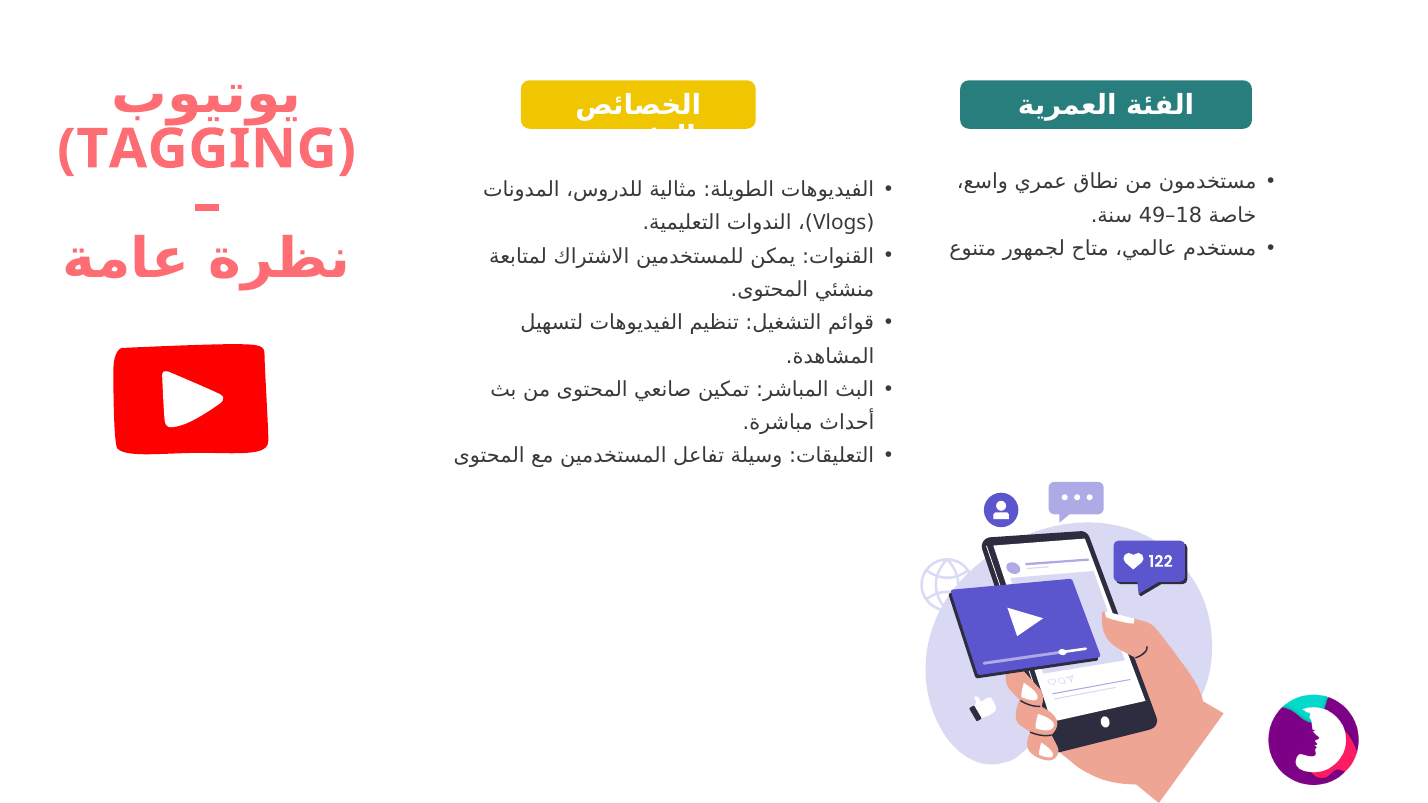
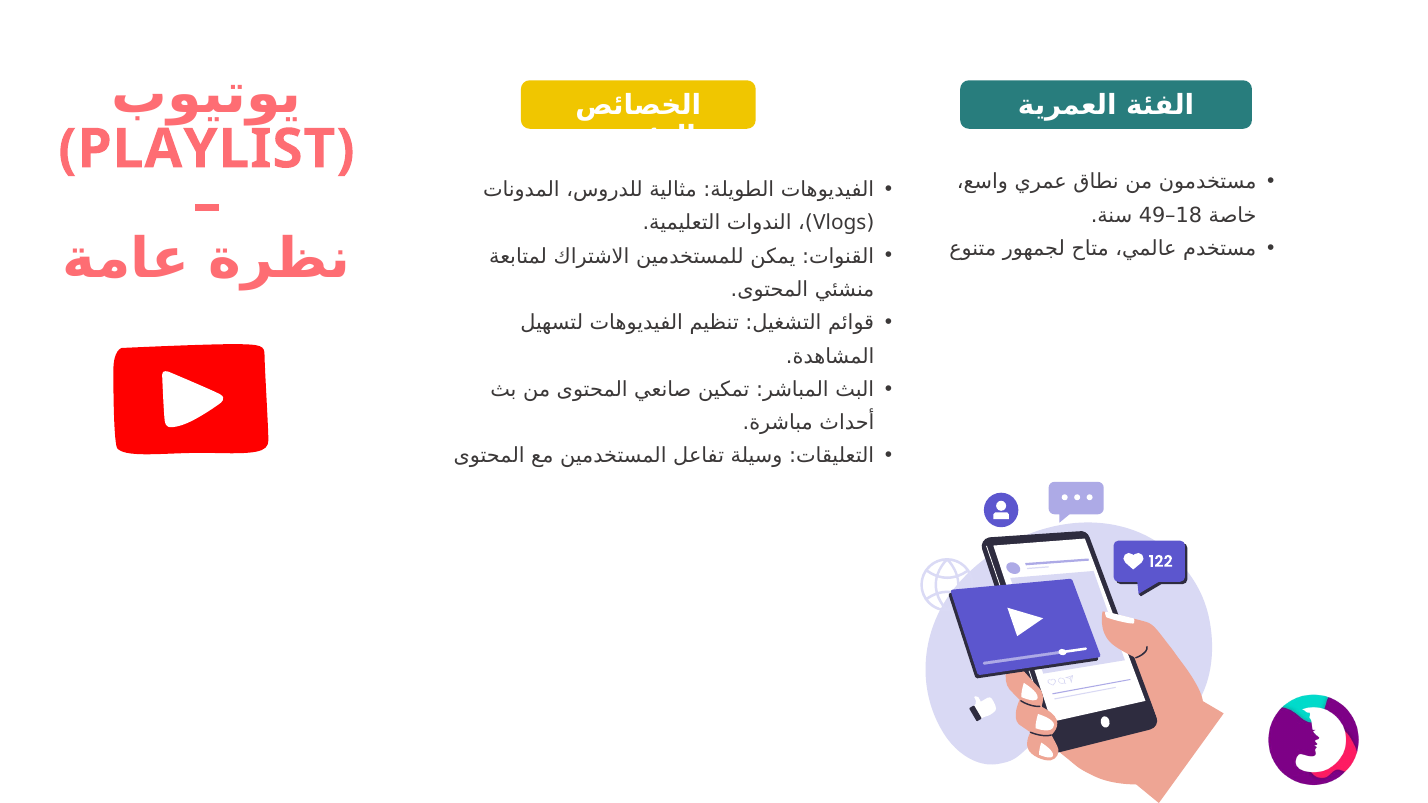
TAGGING: TAGGING -> PLAYLIST (206, 149)
